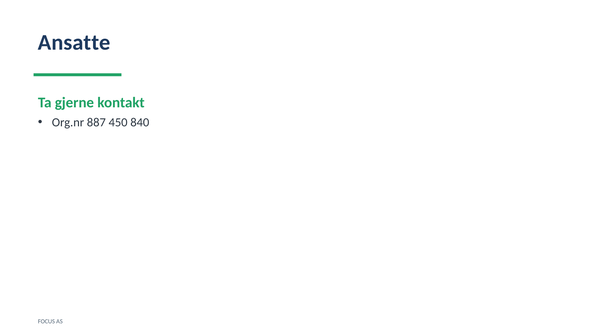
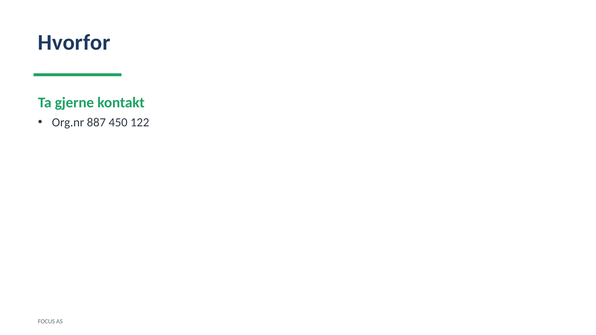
Ansatte: Ansatte -> Hvorfor (74, 43)
840: 840 -> 122 (140, 123)
